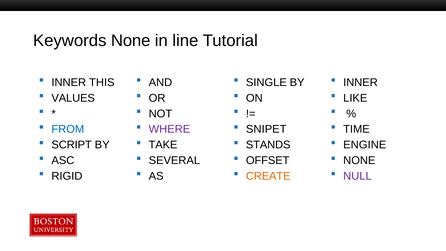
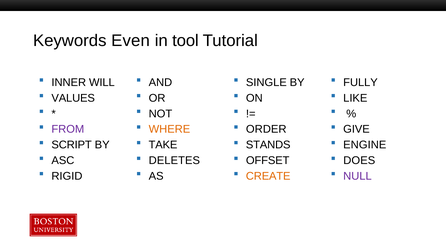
Keywords None: None -> Even (131, 41)
line: line -> tool (185, 41)
THIS: THIS -> WILL (102, 82)
INNER: INNER -> FULLY (360, 82)
FROM colour: blue -> purple (68, 129)
WHERE colour: purple -> orange (169, 129)
SNIPET: SNIPET -> ORDER (266, 129)
TIME: TIME -> GIVE (356, 129)
SEVERAL: SEVERAL -> DELETES (174, 160)
NONE: NONE -> DOES (359, 160)
